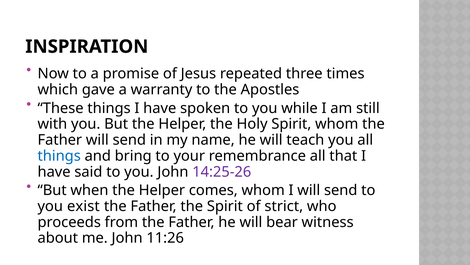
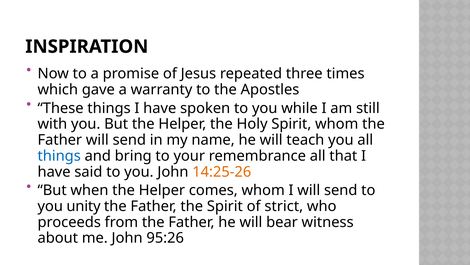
14:25-26 colour: purple -> orange (222, 171)
exist: exist -> unity (84, 206)
11:26: 11:26 -> 95:26 (165, 238)
